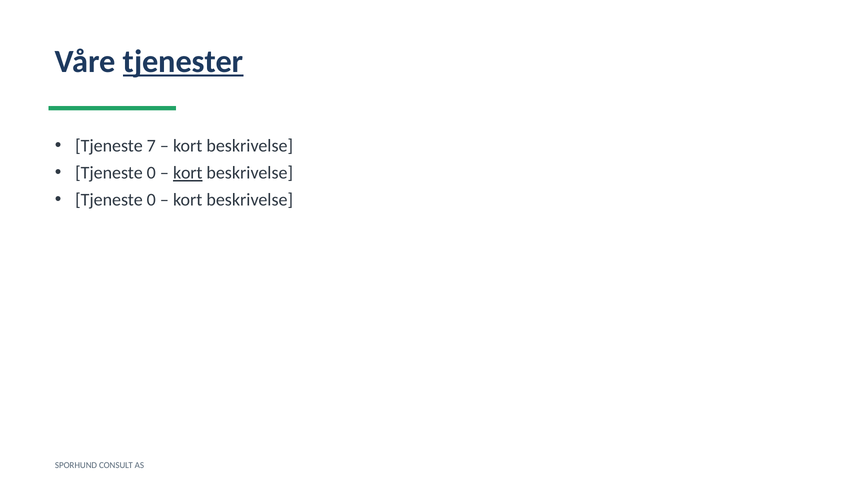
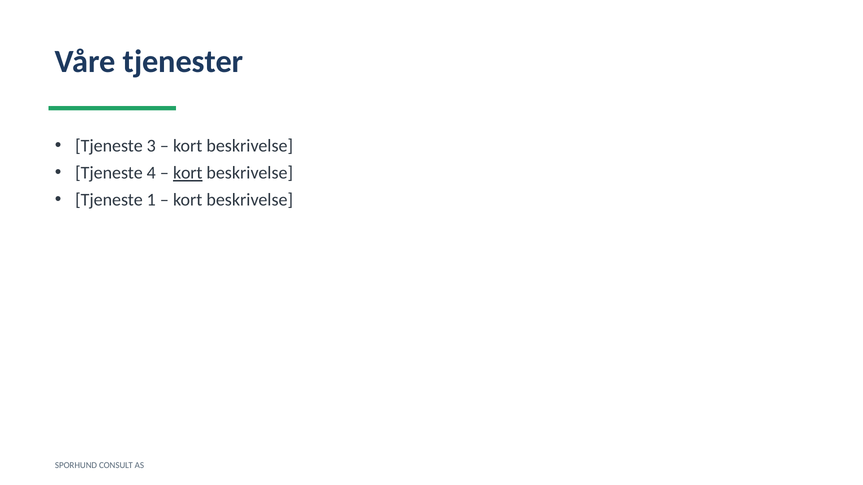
tjenester underline: present -> none (183, 62)
7: 7 -> 3 (151, 146)
0: 0 -> 4 (151, 173)
0: 0 -> 1 (151, 200)
